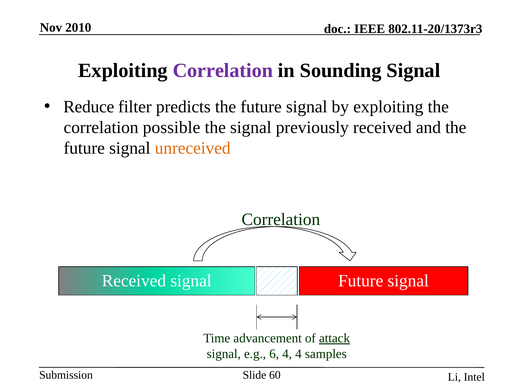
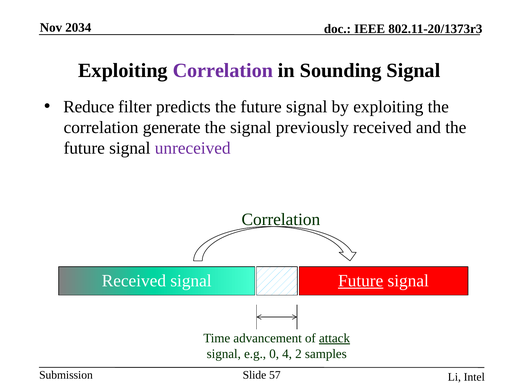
2010: 2010 -> 2034 (78, 28)
possible: possible -> generate (172, 128)
unreceived colour: orange -> purple (193, 148)
Future underline: none -> present (361, 281)
6: 6 -> 0 (274, 354)
4 4: 4 -> 2 (298, 354)
60: 60 -> 57 (275, 375)
